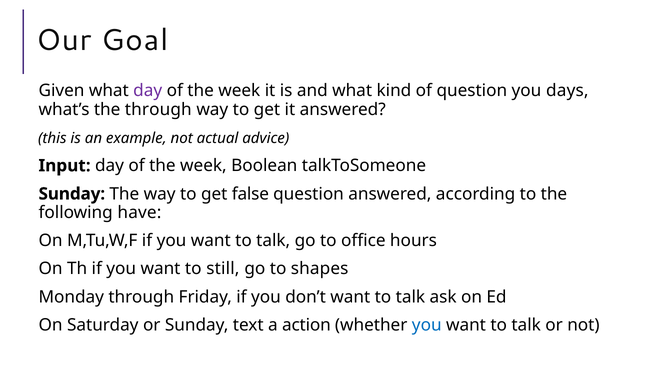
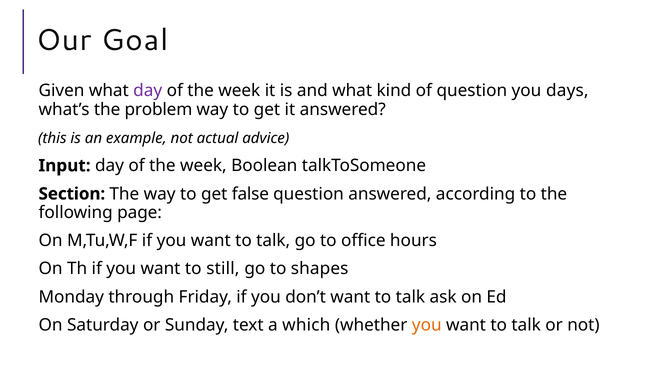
the through: through -> problem (158, 109)
Sunday: Sunday -> Section (72, 194)
have: have -> page (140, 213)
action: action -> which (306, 325)
you colour: blue -> orange (427, 325)
